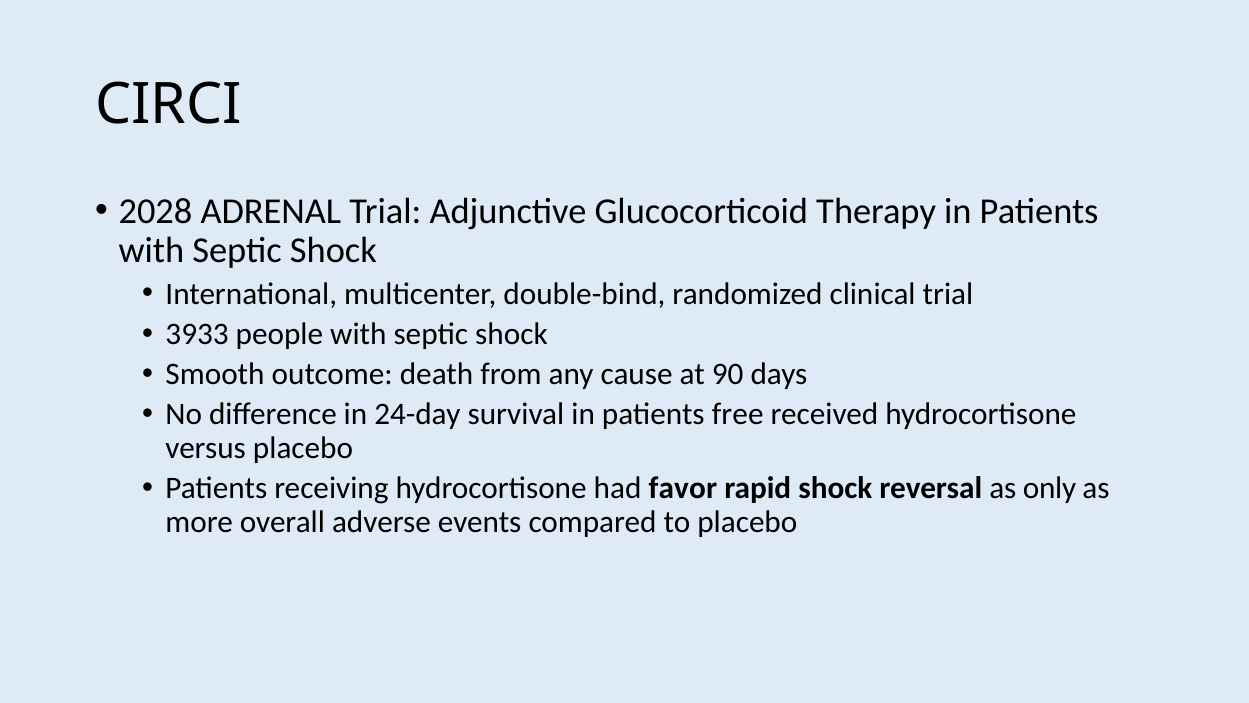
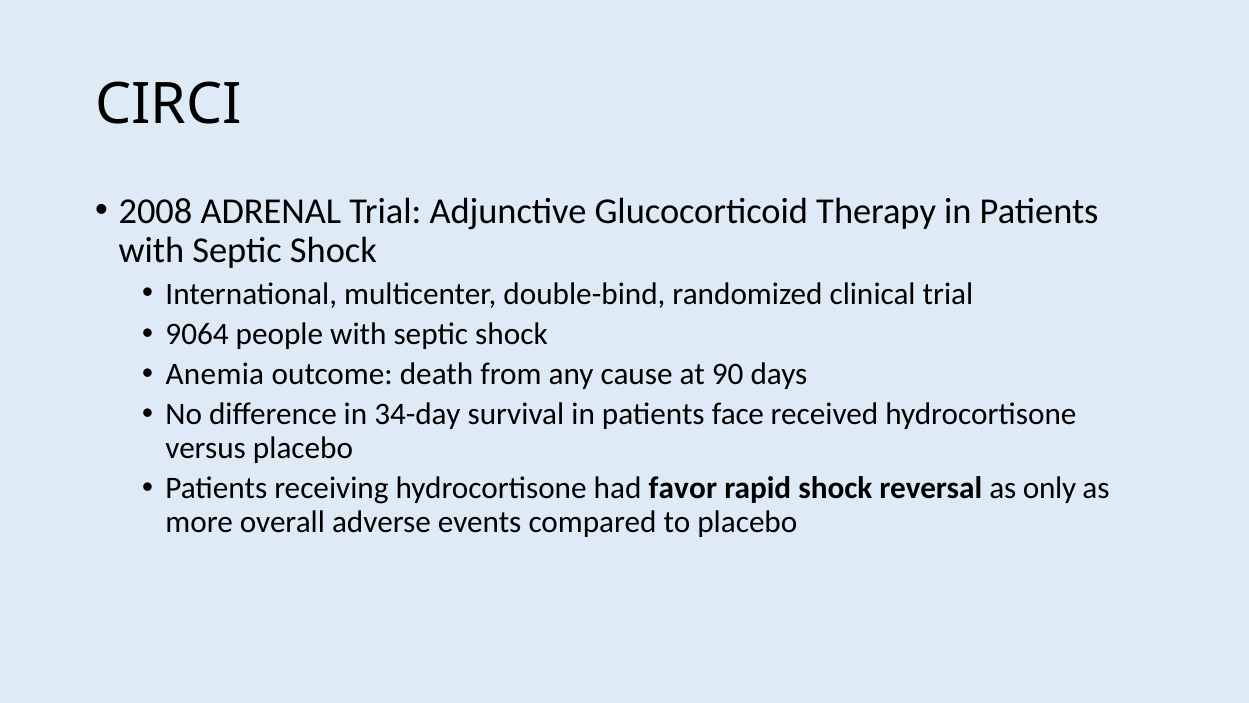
2028: 2028 -> 2008 (156, 211)
3933: 3933 -> 9064 (197, 334)
Smooth: Smooth -> Anemia (215, 374)
24-day: 24-day -> 34-day (418, 414)
free: free -> face (738, 414)
